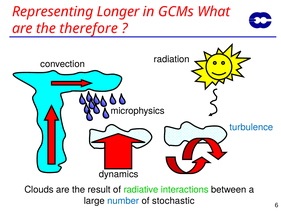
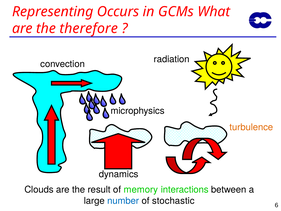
Longer: Longer -> Occurs (118, 12)
turbulence colour: blue -> orange (251, 127)
radiative: radiative -> memory (141, 189)
